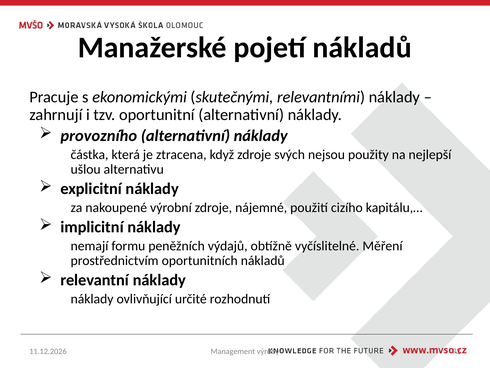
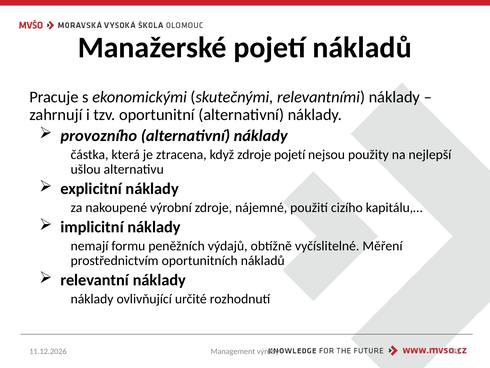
zdroje svých: svých -> pojetí (290, 154)
